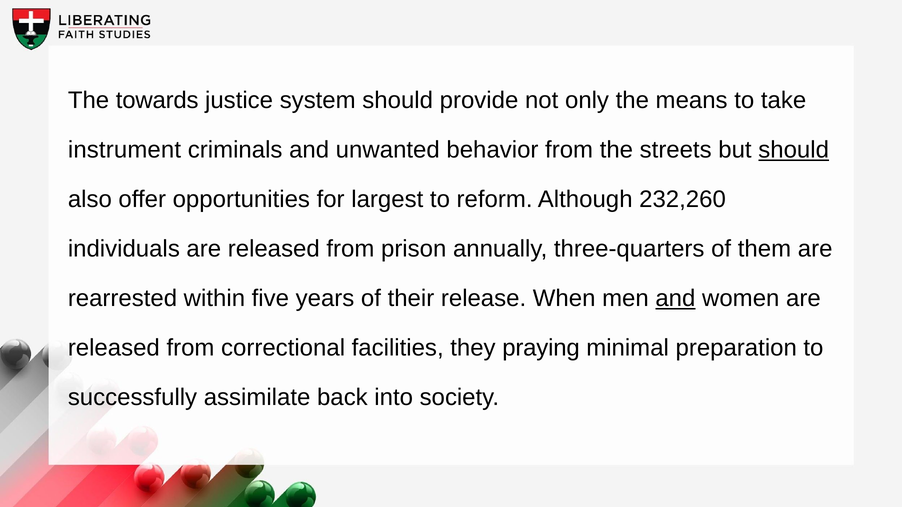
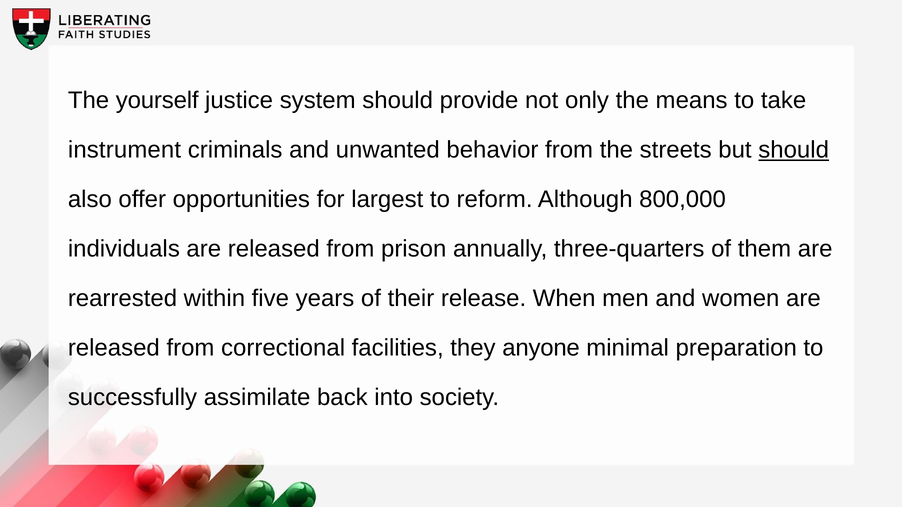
towards: towards -> yourself (157, 100)
232,260: 232,260 -> 800,000 (683, 199)
and underline: present -> none (675, 299)
praying: praying -> anyone (541, 348)
